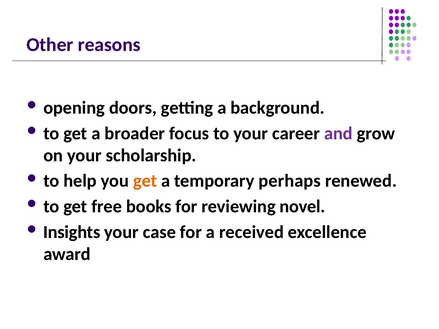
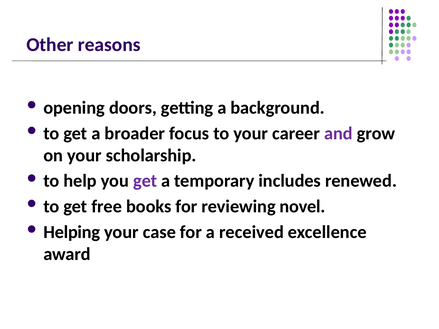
get colour: orange -> purple (145, 181)
perhaps: perhaps -> includes (290, 181)
Insights: Insights -> Helping (72, 232)
